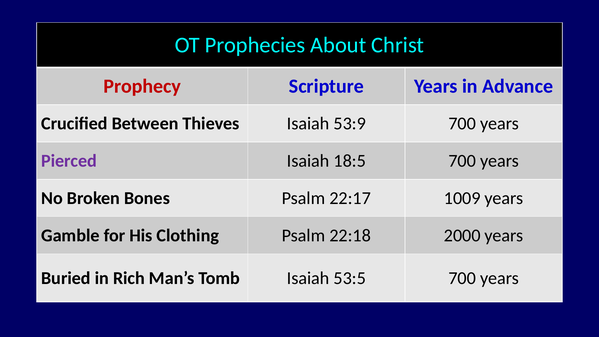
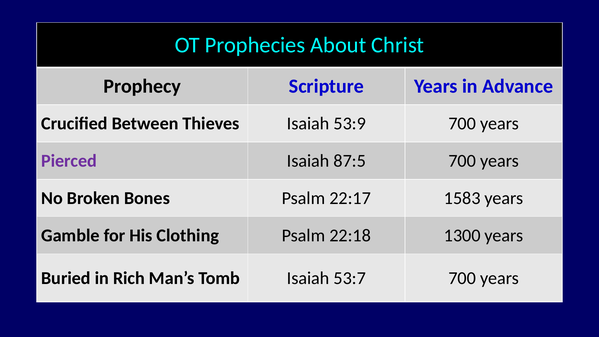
Prophecy colour: red -> black (142, 86)
18:5: 18:5 -> 87:5 (350, 161)
1009: 1009 -> 1583 (462, 198)
2000: 2000 -> 1300 (462, 235)
53:5: 53:5 -> 53:7 (350, 278)
